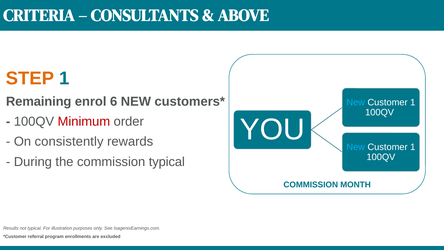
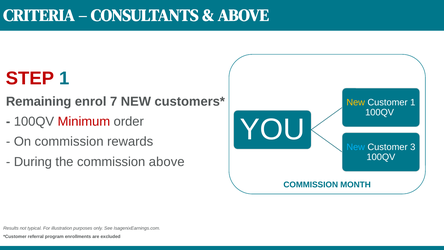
STEP colour: orange -> red (30, 78)
6: 6 -> 7 (114, 101)
New colour: light blue -> yellow (356, 102)
On consistently: consistently -> commission (69, 142)
1: 1 -> 3 (413, 147)
commission typical: typical -> above (167, 162)
